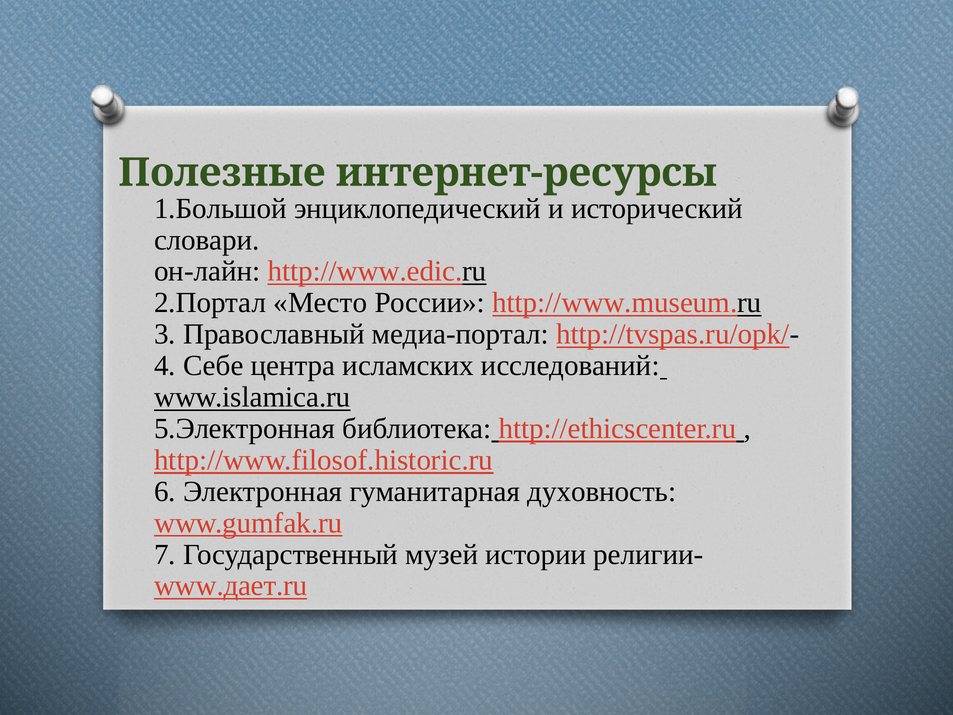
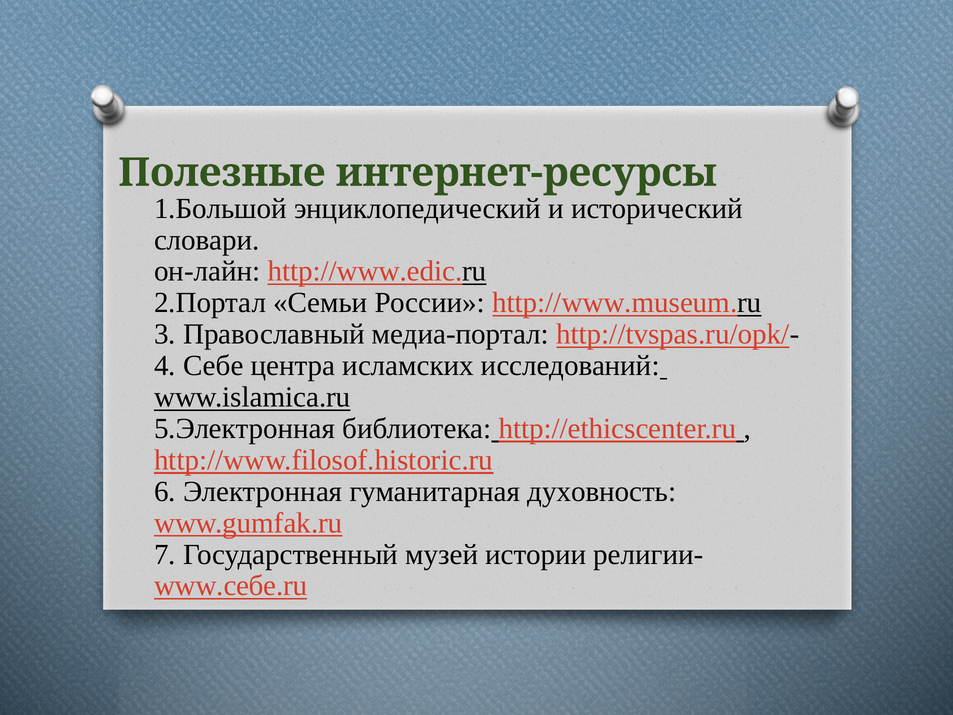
Место: Место -> Семьи (320, 303)
www.дает.ru: www.дает.ru -> www.себе.ru (231, 586)
